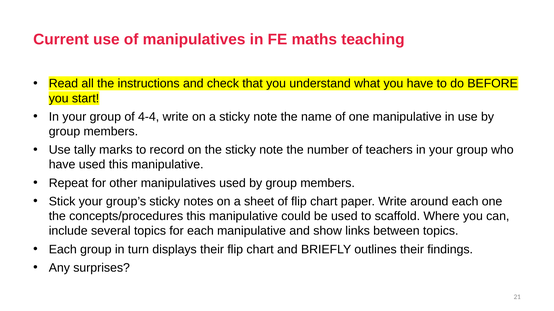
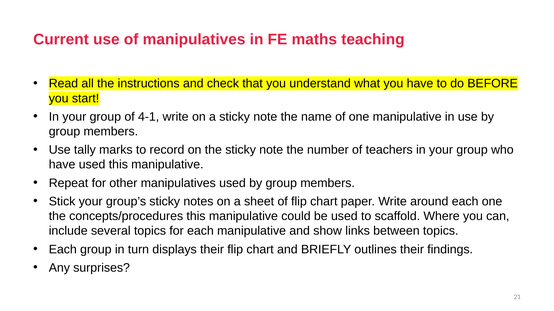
4-4: 4-4 -> 4-1 (149, 117)
